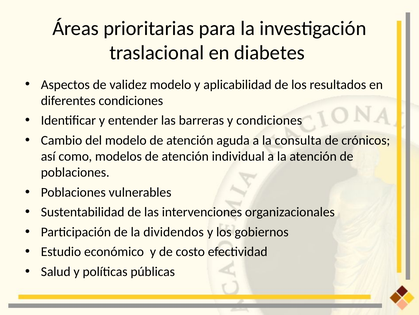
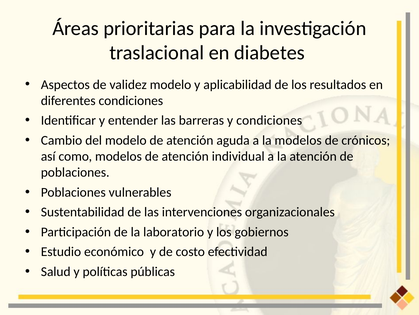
la consulta: consulta -> modelos (298, 140)
dividendos: dividendos -> laboratorio (174, 231)
